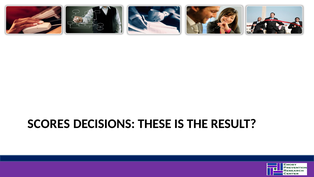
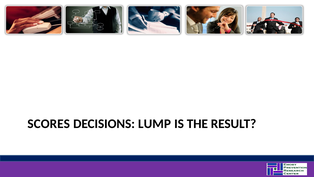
THESE: THESE -> LUMP (154, 123)
